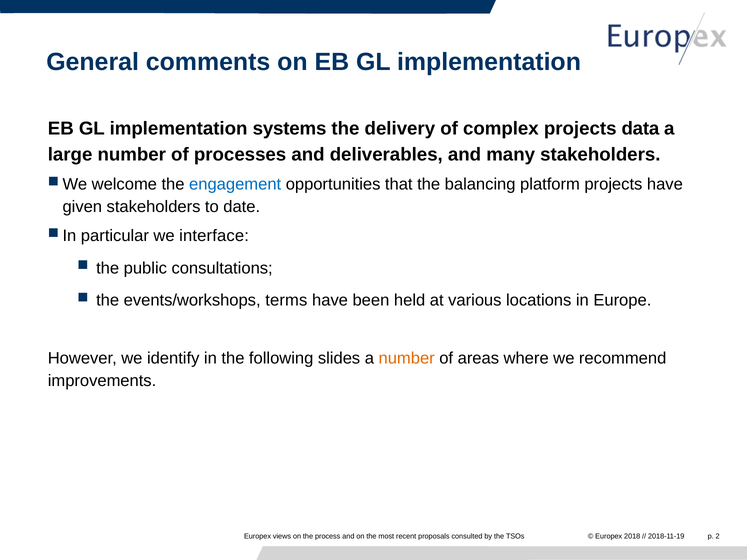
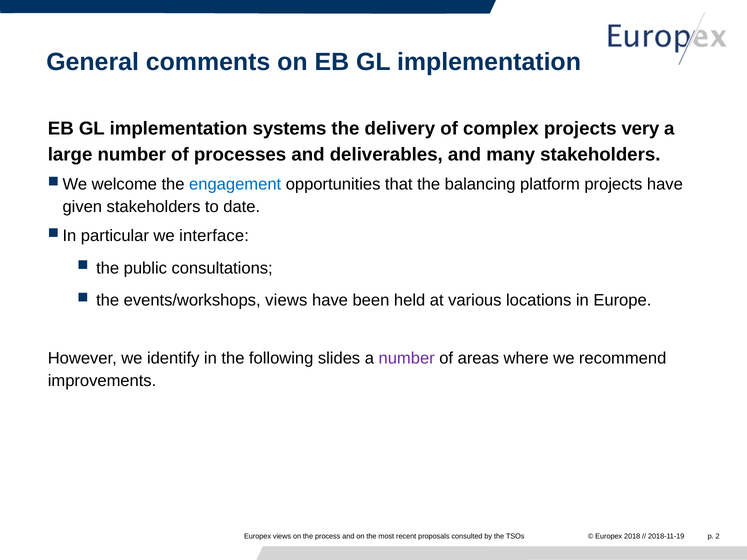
data: data -> very (640, 129)
events/workshops terms: terms -> views (286, 300)
number colour: orange -> purple (407, 358)
